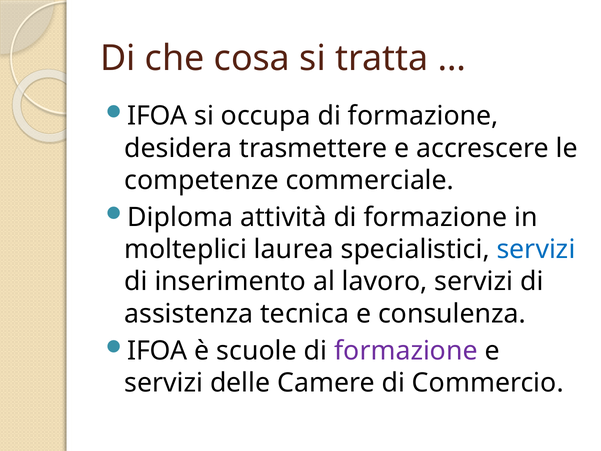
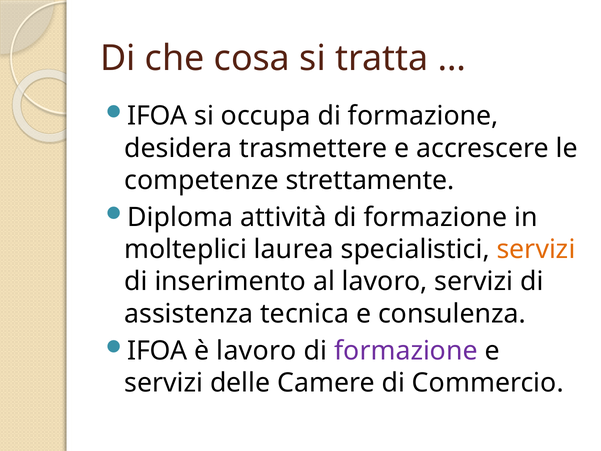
commerciale: commerciale -> strettamente (370, 180)
servizi colour: blue -> orange (536, 249)
è scuole: scuole -> lavoro (256, 351)
